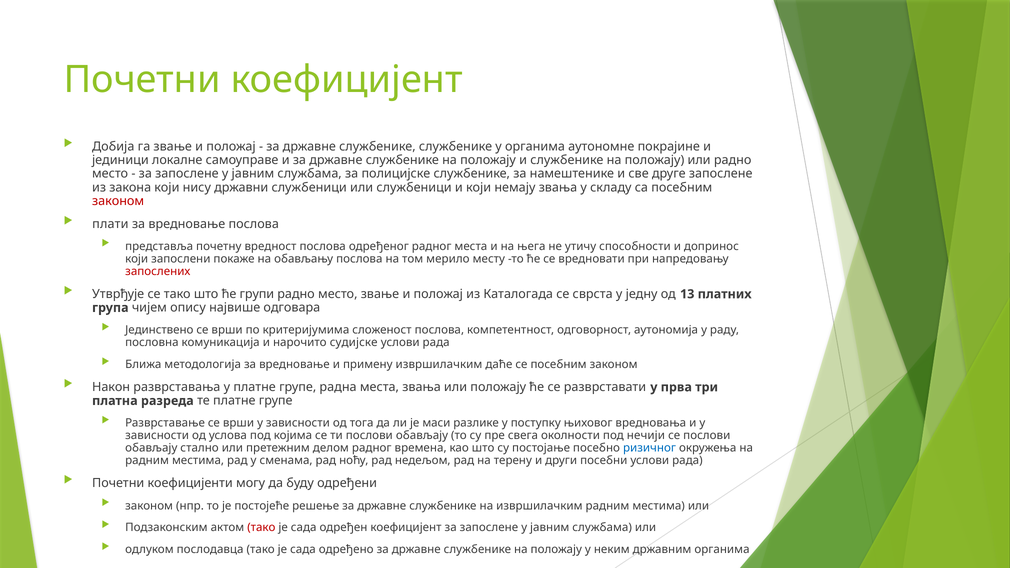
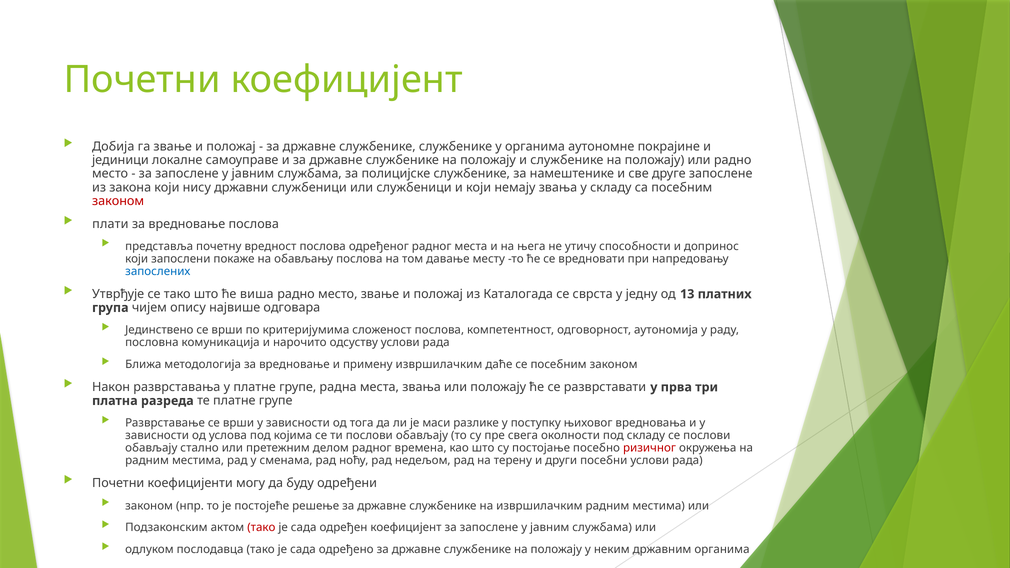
мерило: мерило -> давање (448, 259)
запослених colour: red -> blue (158, 272)
групи: групи -> виша (257, 294)
судијске: судијске -> одсуству (354, 343)
под нечији: нечији -> складу (646, 436)
ризичног colour: blue -> red (650, 448)
